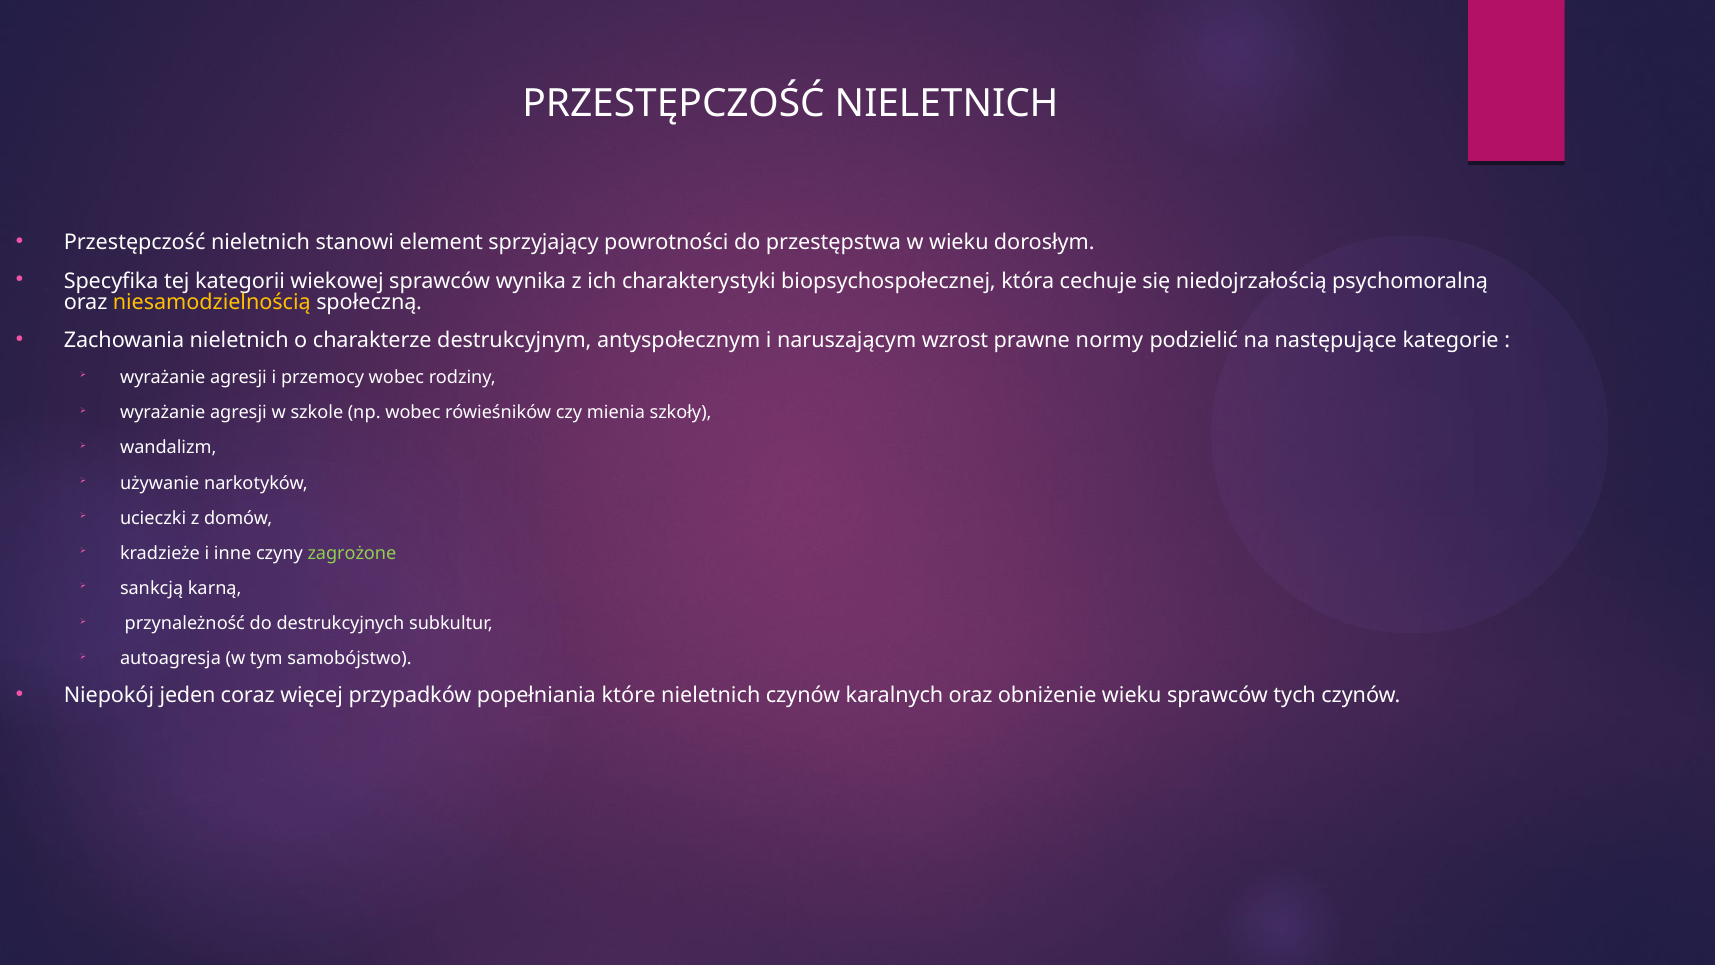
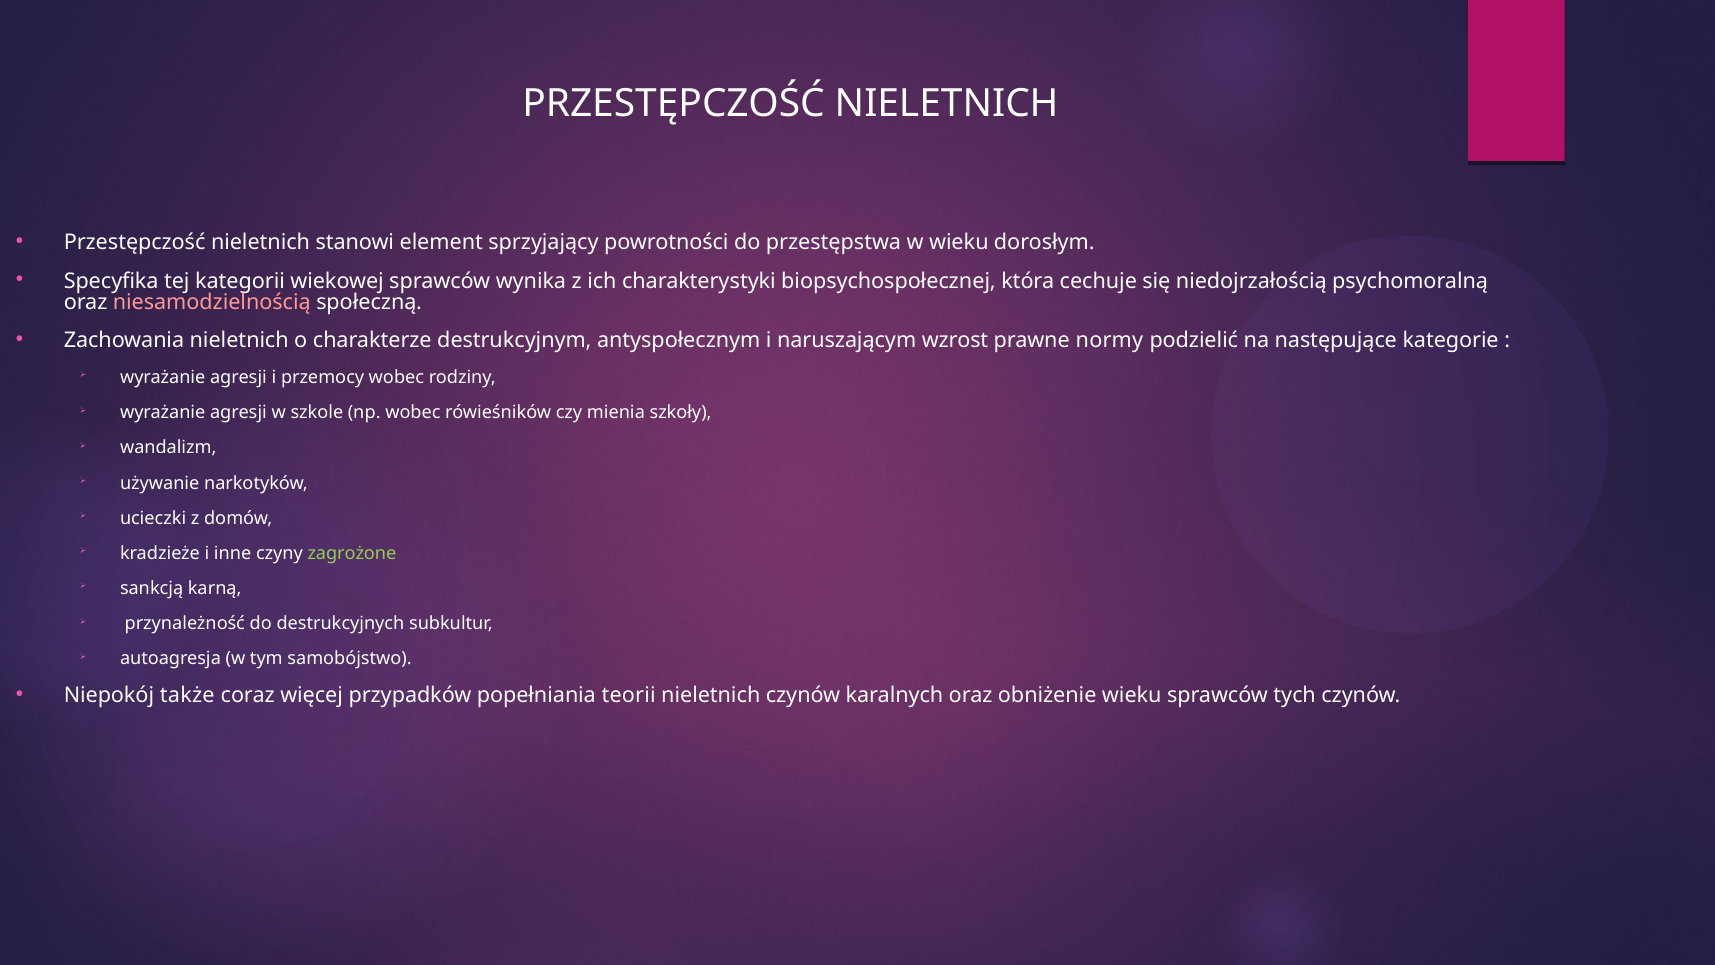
niesamodzielnością colour: yellow -> pink (212, 302)
jeden: jeden -> także (187, 695)
które: które -> teorii (629, 695)
